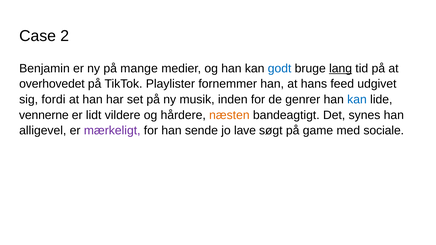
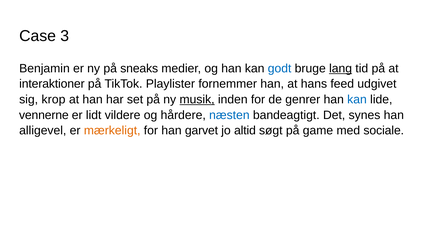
2: 2 -> 3 (65, 36)
mange: mange -> sneaks (139, 68)
overhovedet: overhovedet -> interaktioner (52, 84)
fordi: fordi -> krop (53, 100)
musik underline: none -> present (197, 100)
næsten colour: orange -> blue (229, 115)
mærkeligt colour: purple -> orange (112, 131)
sende: sende -> garvet (202, 131)
lave: lave -> altid (245, 131)
